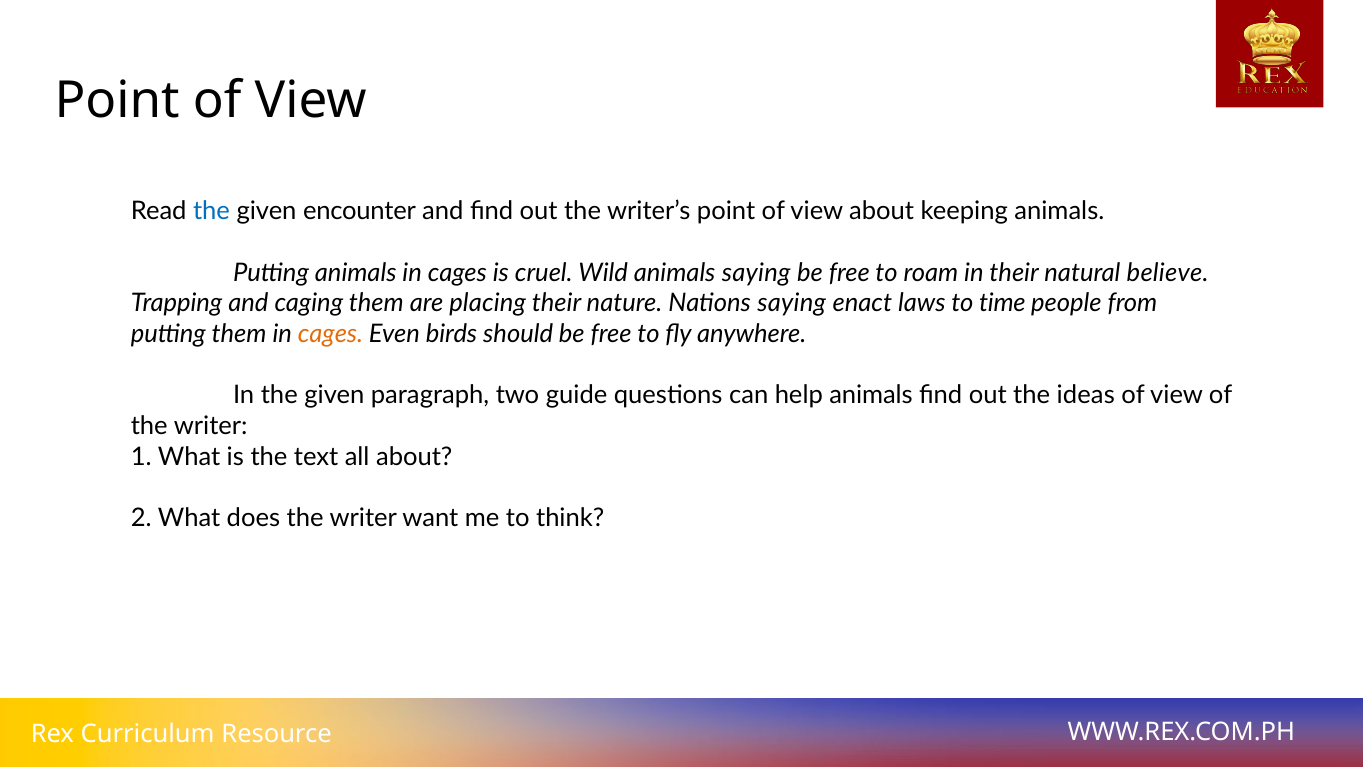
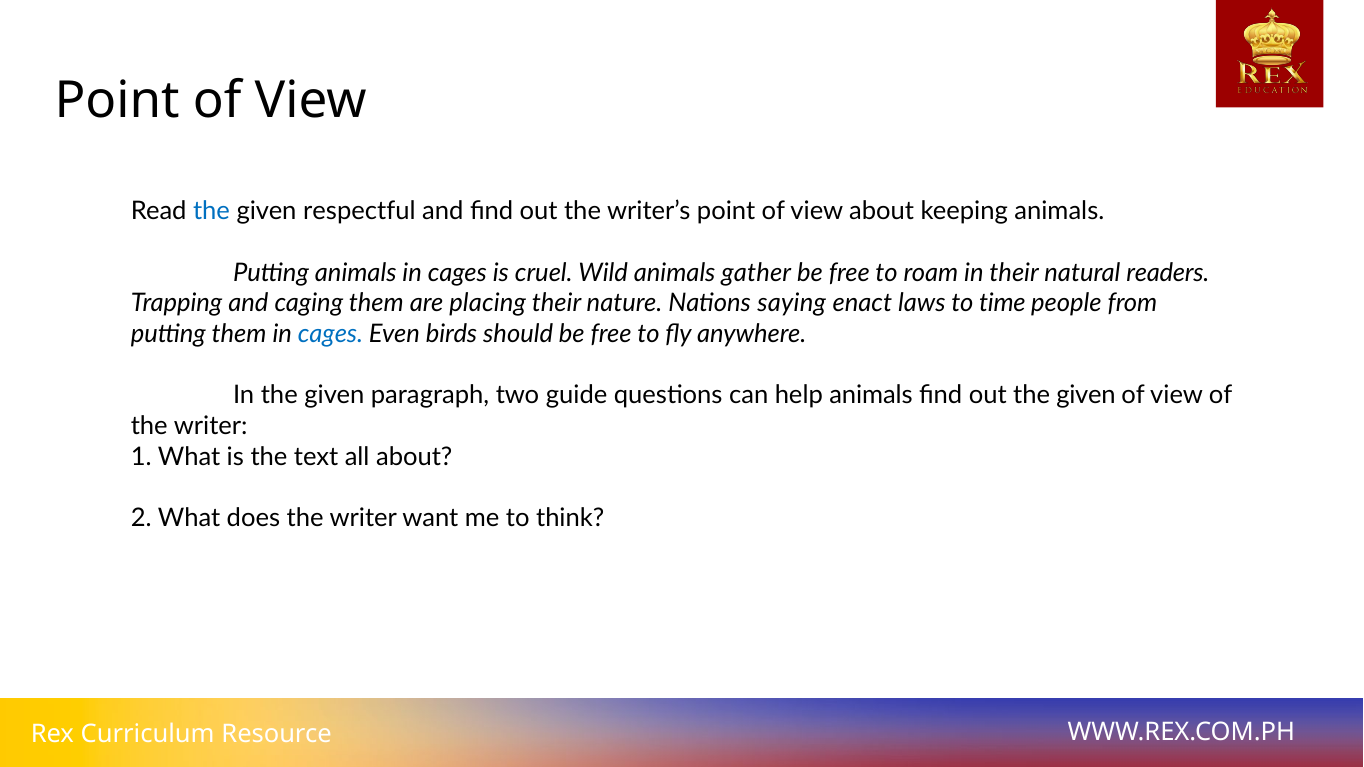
encounter: encounter -> respectful (359, 211)
animals saying: saying -> gather (756, 273)
believe: believe -> readers (1168, 273)
cages colour: orange -> blue (331, 334)
out the ideas: ideas -> given (1086, 396)
